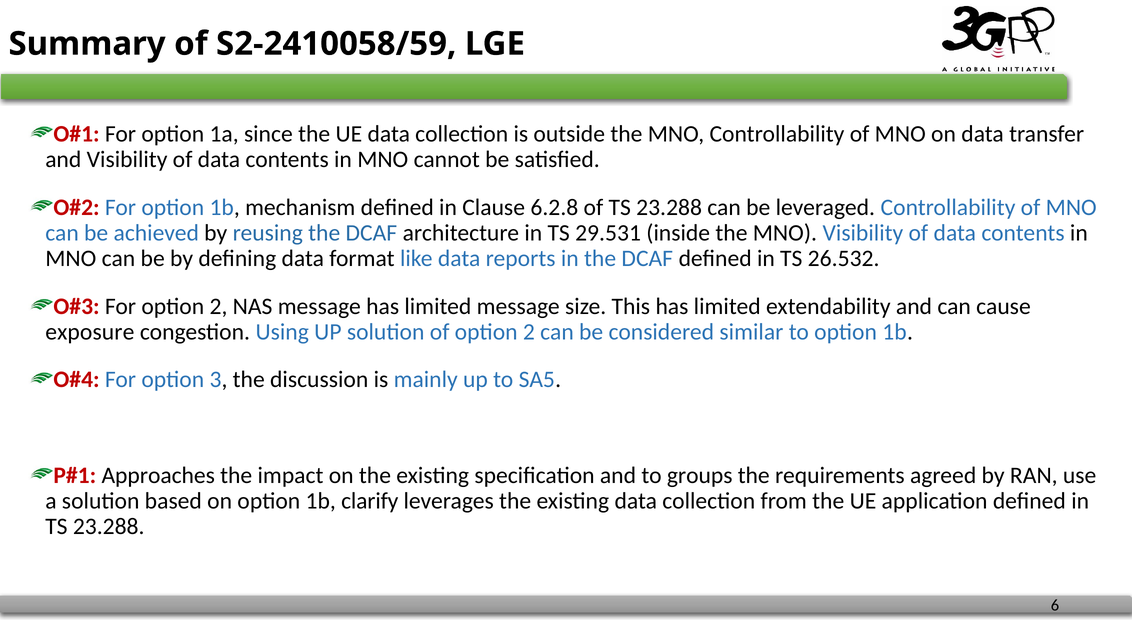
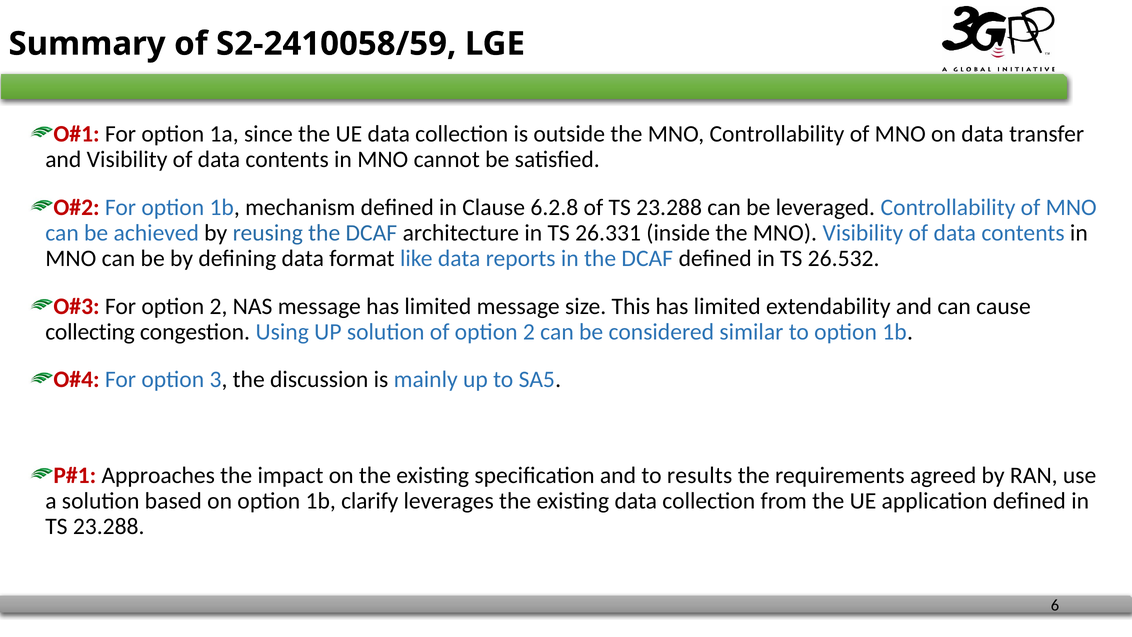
29.531: 29.531 -> 26.331 (608, 233)
exposure: exposure -> collecting (90, 332)
groups: groups -> results (700, 475)
